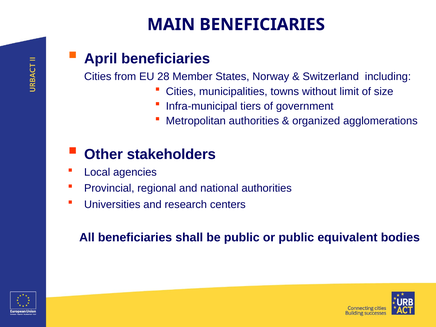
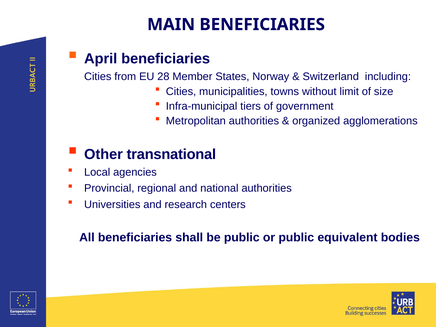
stakeholders: stakeholders -> transnational (171, 154)
